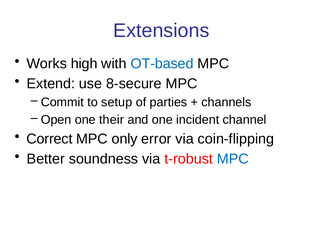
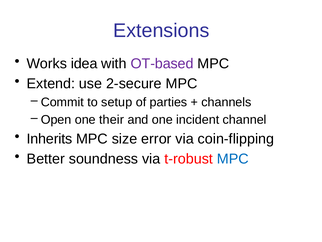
high: high -> idea (84, 63)
OT-based colour: blue -> purple (162, 63)
8-secure: 8-secure -> 2-secure (134, 84)
Correct: Correct -> Inherits (49, 139)
only: only -> size (125, 139)
